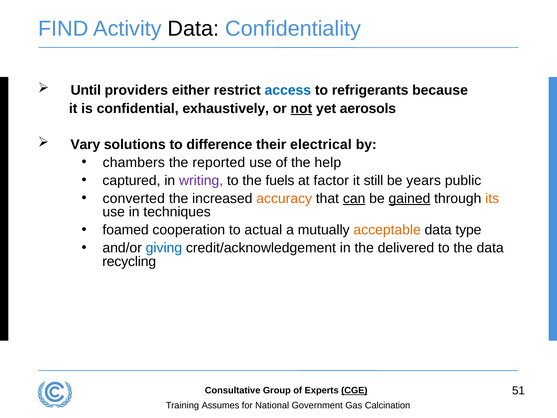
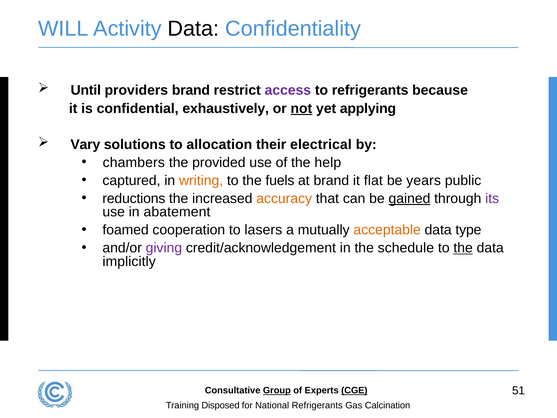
FIND: FIND -> WILL (63, 29)
providers either: either -> brand (191, 90)
access colour: blue -> purple (288, 90)
aerosols: aerosols -> applying (368, 108)
difference: difference -> allocation (219, 144)
reported: reported -> provided (219, 162)
writing colour: purple -> orange (201, 180)
at factor: factor -> brand (331, 180)
still: still -> flat (373, 180)
converted: converted -> reductions (134, 198)
can underline: present -> none (354, 198)
its colour: orange -> purple (492, 198)
techniques: techniques -> abatement (177, 212)
actual: actual -> lasers (263, 230)
giving colour: blue -> purple (164, 248)
delivered: delivered -> schedule (406, 248)
the underline: none -> present (463, 248)
recycling: recycling -> implicitly (129, 261)
Group underline: none -> present (277, 390)
Assumes: Assumes -> Disposed (221, 405)
National Government: Government -> Refrigerants (317, 405)
